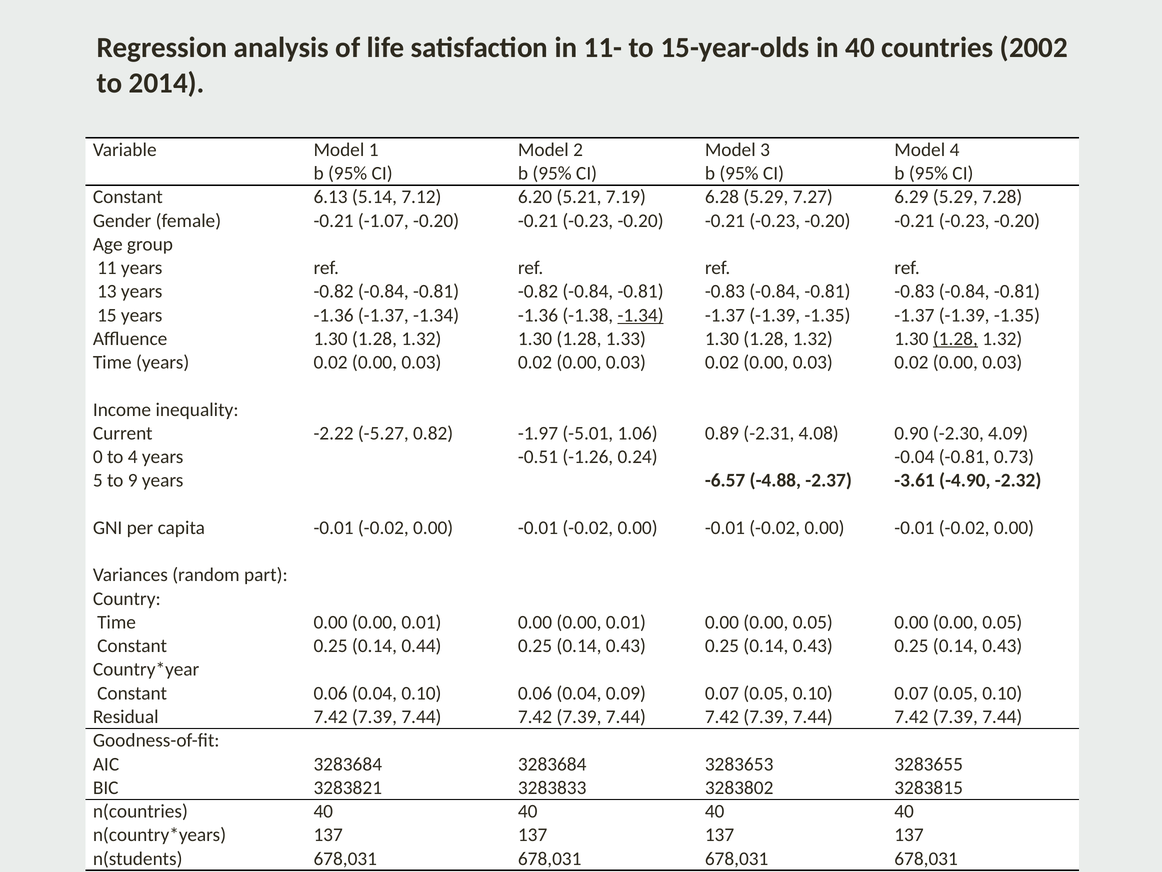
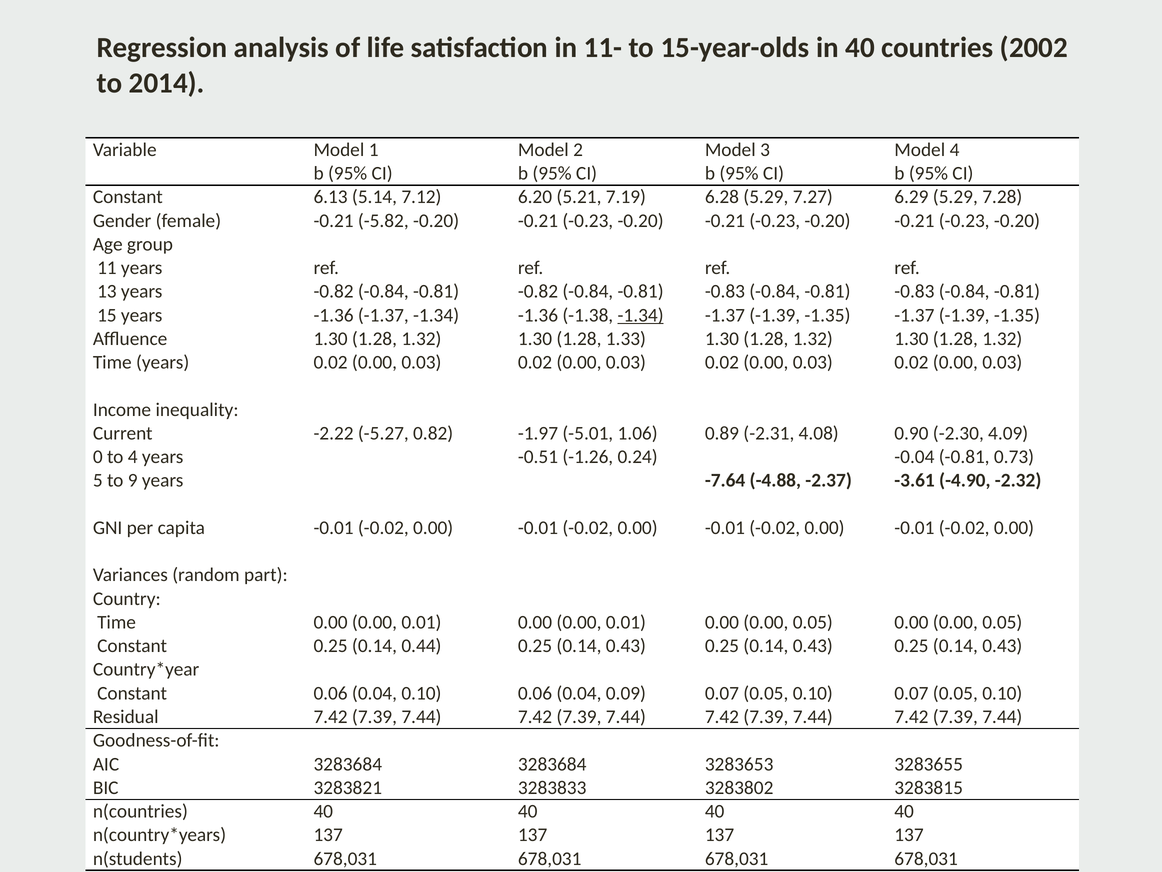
-1.07: -1.07 -> -5.82 (383, 221)
1.28 underline: present -> none (955, 339)
-6.57: -6.57 -> -7.64 (725, 480)
